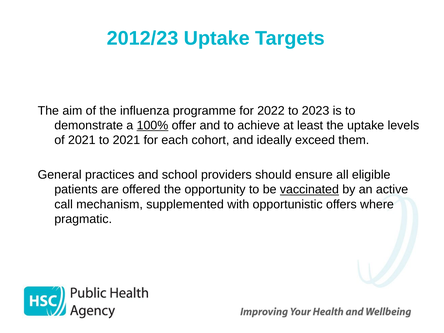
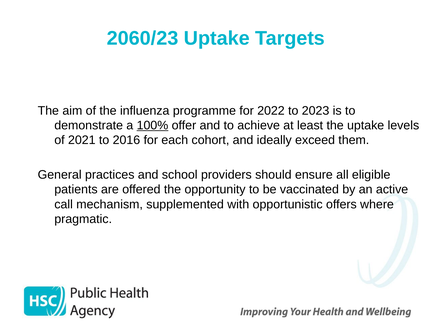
2012/23: 2012/23 -> 2060/23 (143, 38)
to 2021: 2021 -> 2016 (126, 140)
vaccinated underline: present -> none (309, 190)
